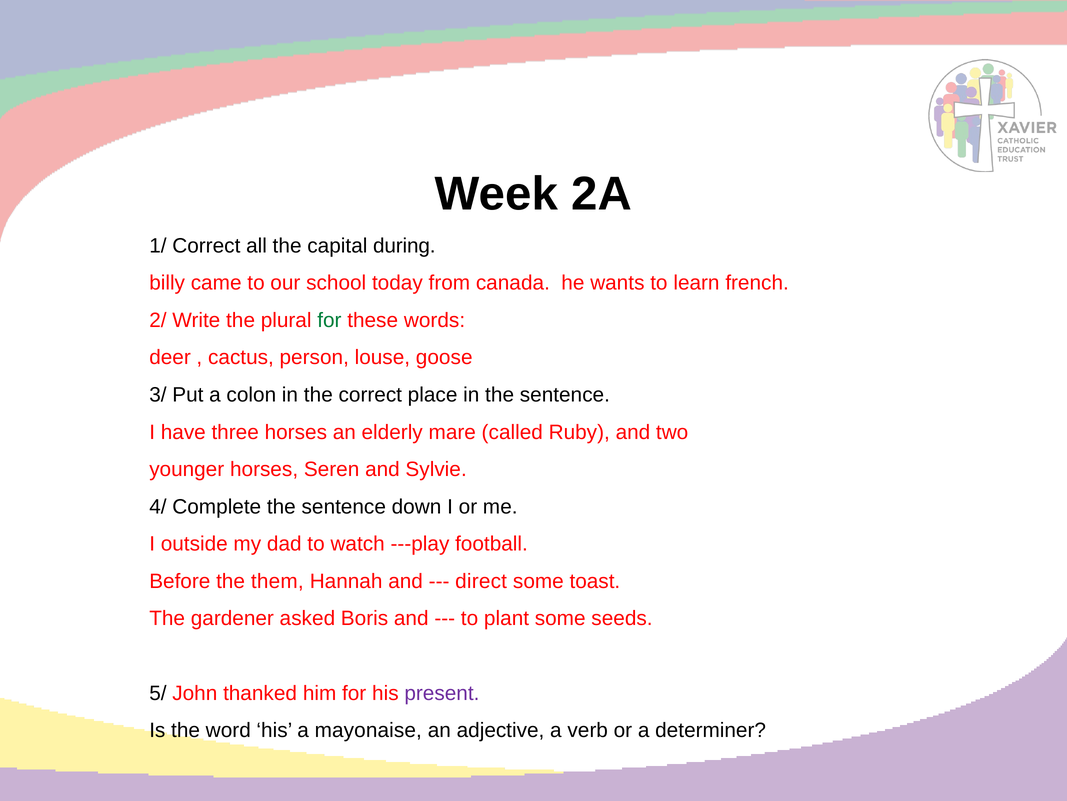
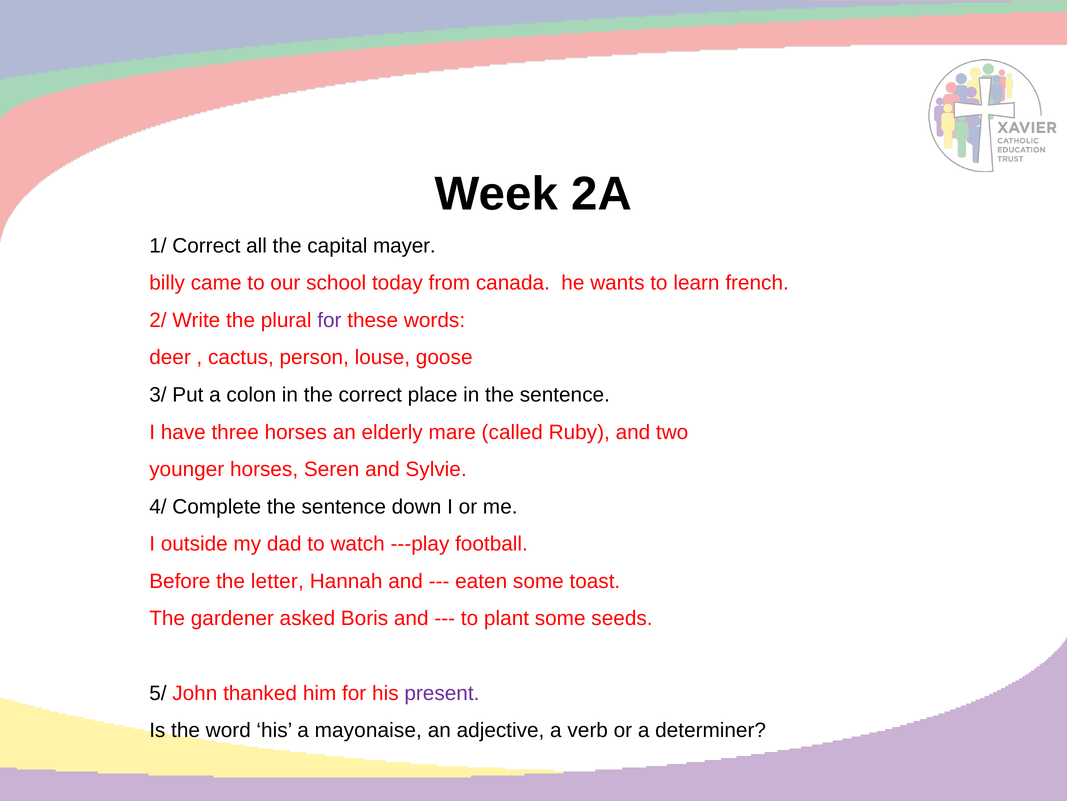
during: during -> mayer (404, 245)
for colour: green -> purple (329, 320)
them: them -> letter (277, 581)
direct: direct -> eaten (481, 581)
